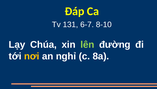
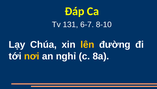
lên colour: light green -> yellow (87, 44)
